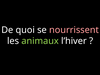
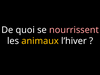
animaux colour: light green -> yellow (40, 41)
